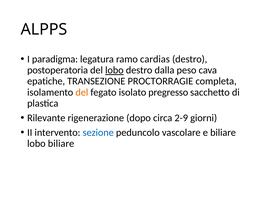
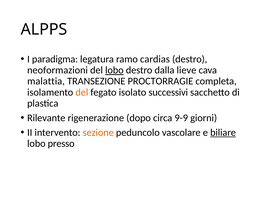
postoperatoria: postoperatoria -> neoformazioni (58, 70)
peso: peso -> lieve (186, 70)
epatiche: epatiche -> malattia (46, 81)
pregresso: pregresso -> successivi (168, 92)
2-9: 2-9 -> 9-9 (181, 118)
sezione colour: blue -> orange (98, 132)
biliare underline: none -> present (223, 132)
lobo biliare: biliare -> presso (61, 143)
